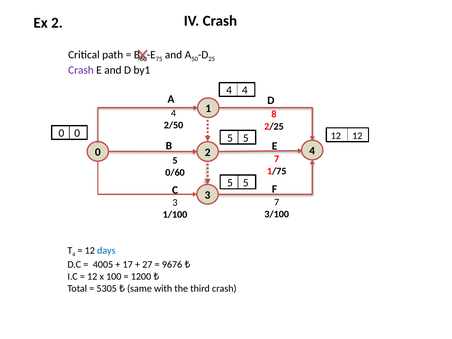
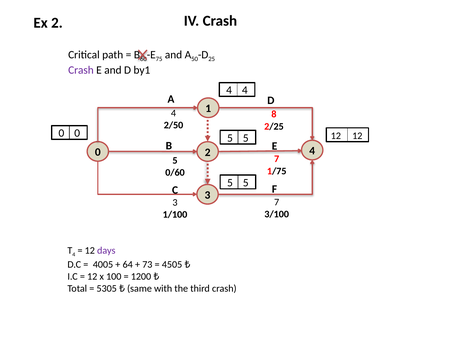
days colour: blue -> purple (106, 251)
17: 17 -> 64 (128, 264)
27: 27 -> 73 (147, 264)
9676: 9676 -> 4505 (172, 264)
